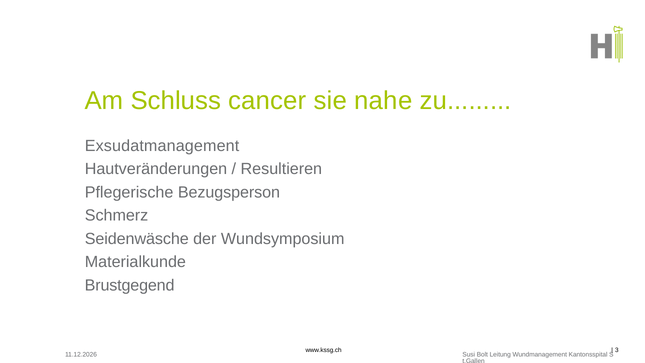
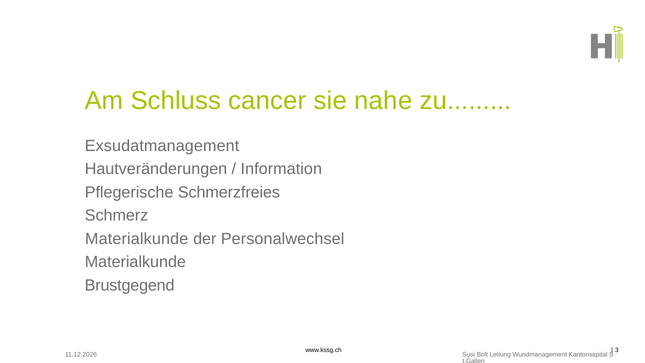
Resultieren: Resultieren -> Information (281, 169)
Bezugsperson: Bezugsperson -> Schmerzfreies (229, 192)
Seidenwäsche: Seidenwäsche -> Materialkunde (137, 239)
Wundsymposium: Wundsymposium -> Personalwechsel (283, 239)
